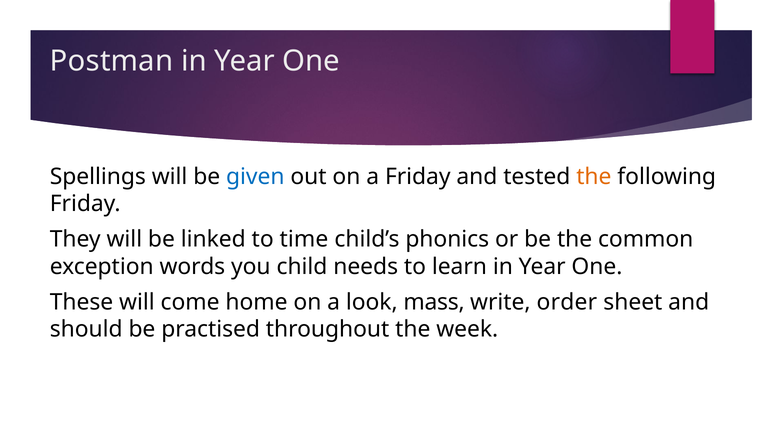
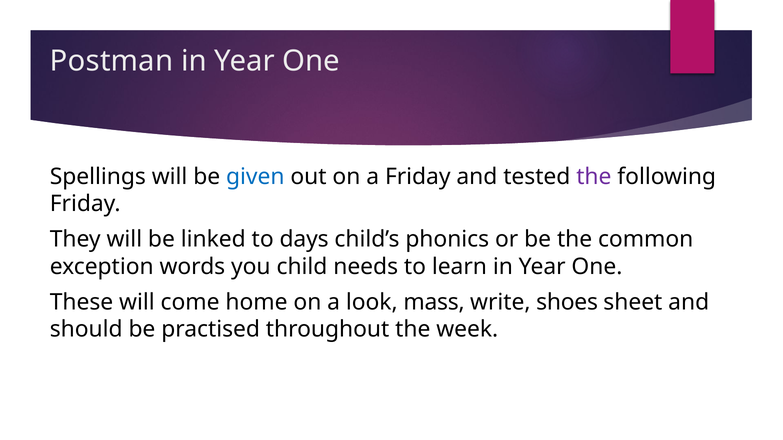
the colour: orange -> purple (594, 177)
time: time -> days (304, 240)
order: order -> shoes (567, 302)
